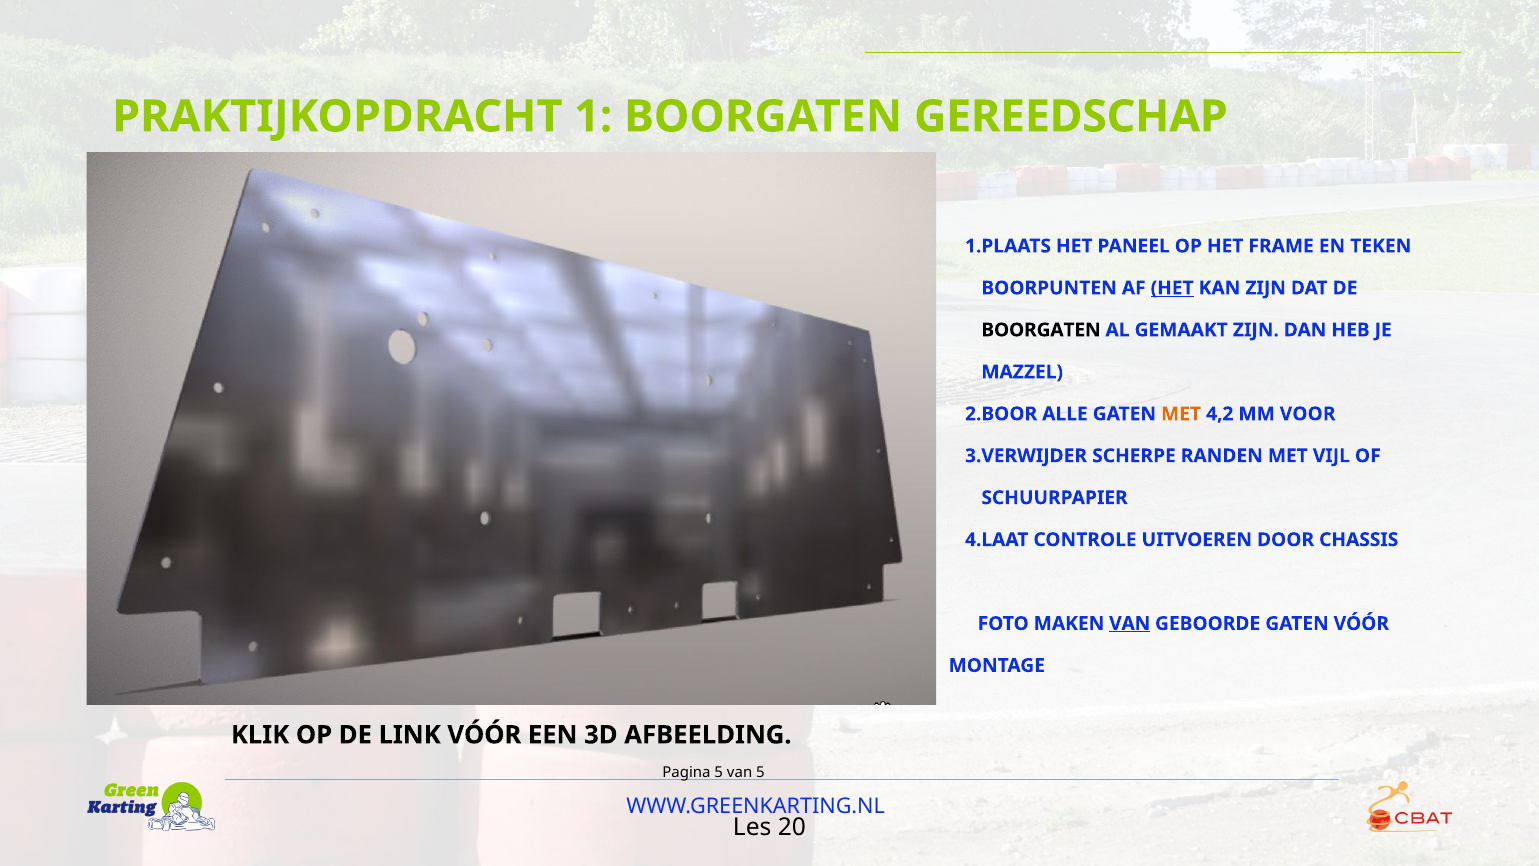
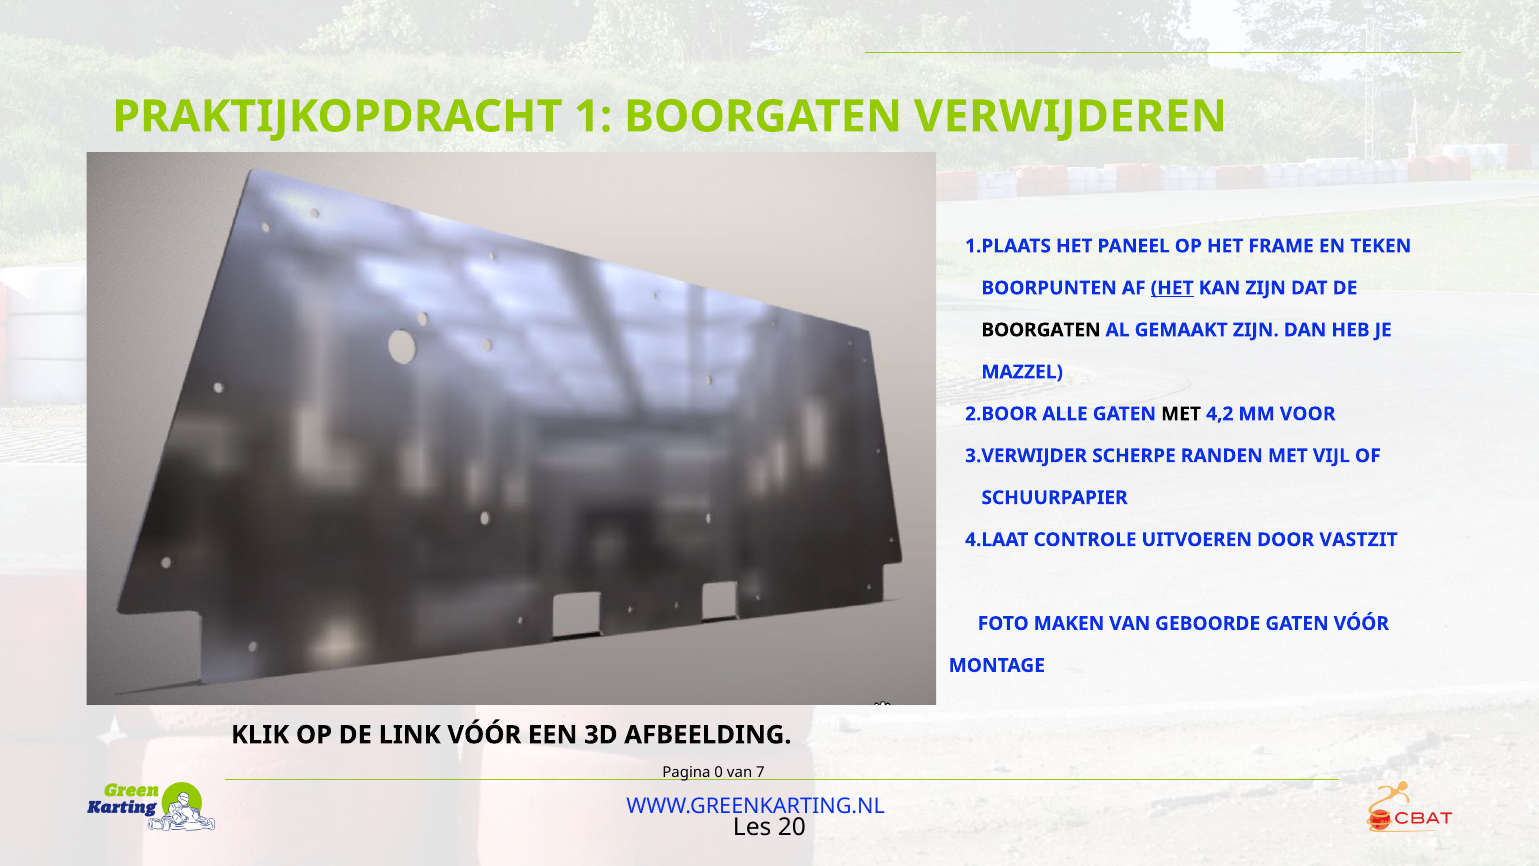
GEREEDSCHAP: GEREEDSCHAP -> VERWIJDEREN (1070, 117)
MET colour: orange -> black (1181, 414)
CHASSIS: CHASSIS -> VASTZIT (1359, 540)
VAN underline: present -> none (1130, 623)
Pagina 5: 5 -> 0 (719, 773)
van 5: 5 -> 7 (760, 773)
